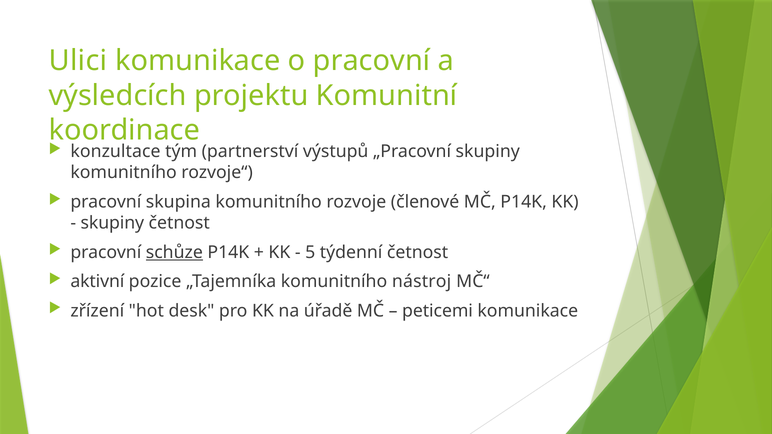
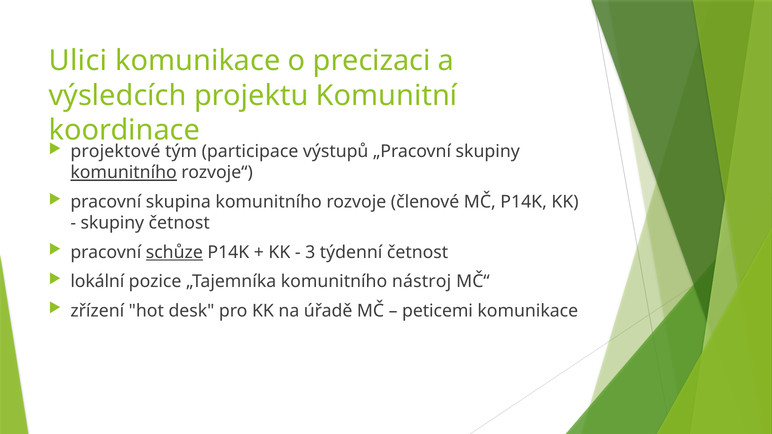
o pracovní: pracovní -> precizaci (372, 61)
konzultace: konzultace -> projektové (115, 152)
partnerství: partnerství -> participace (250, 152)
komunitního underline: none -> present (124, 173)
5: 5 -> 3 (310, 252)
aktivní: aktivní -> lokální (97, 282)
